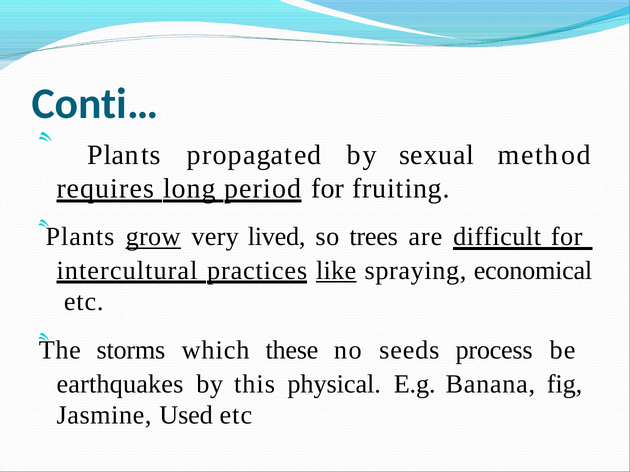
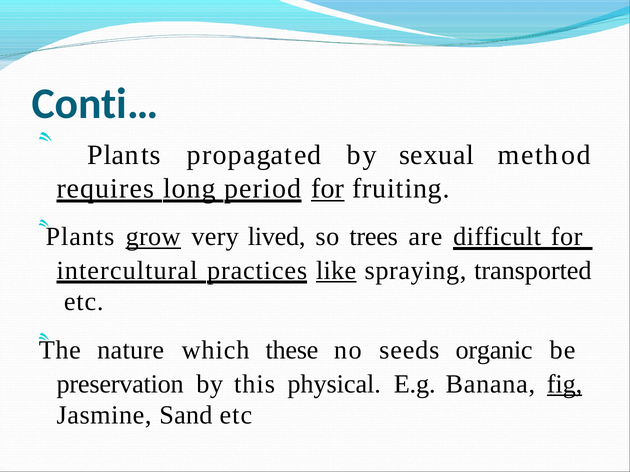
for underline: none -> present (328, 189)
economical: economical -> transported (533, 271)
storms: storms -> nature (131, 350)
process: process -> organic (494, 350)
earthquakes: earthquakes -> preservation (120, 384)
fig underline: none -> present (565, 384)
Used: Used -> Sand (186, 415)
